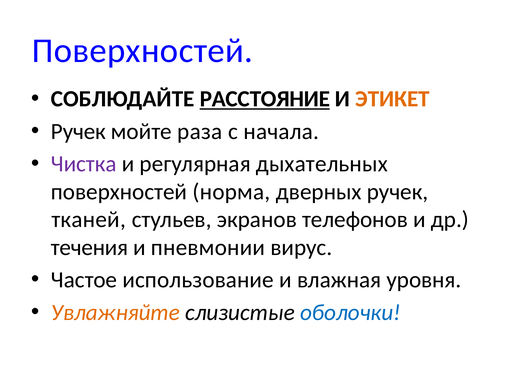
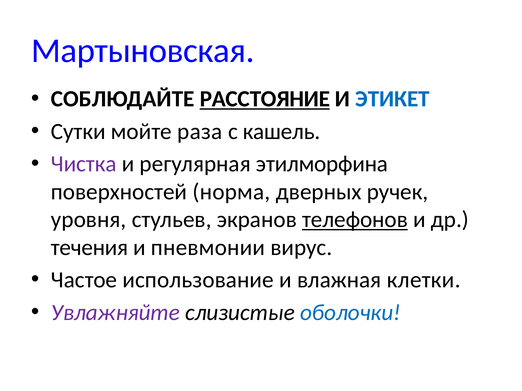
Поверхностей: Поверхностей -> Мартыновская (143, 51)
ЭТИКЕТ colour: orange -> blue (393, 99)
Ручек: Ручек -> Сутки (78, 132)
начала: начала -> кашель (282, 132)
дыхательных: дыхательных -> этилморфина (322, 164)
тканей: тканей -> уровня (89, 220)
телефонов underline: none -> present (355, 220)
уровня: уровня -> клетки (424, 280)
Увлажняйте colour: orange -> purple (115, 313)
